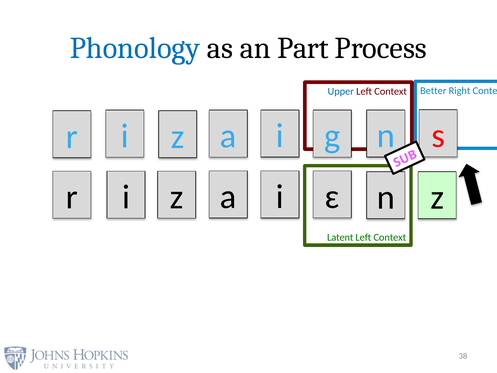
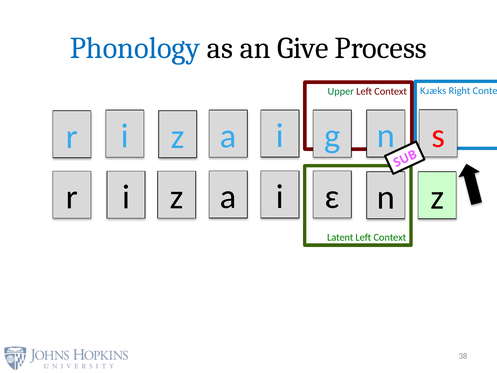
Part: Part -> Give (303, 48)
Upper colour: blue -> green (341, 91)
Better: Better -> Kɹæks (433, 91)
